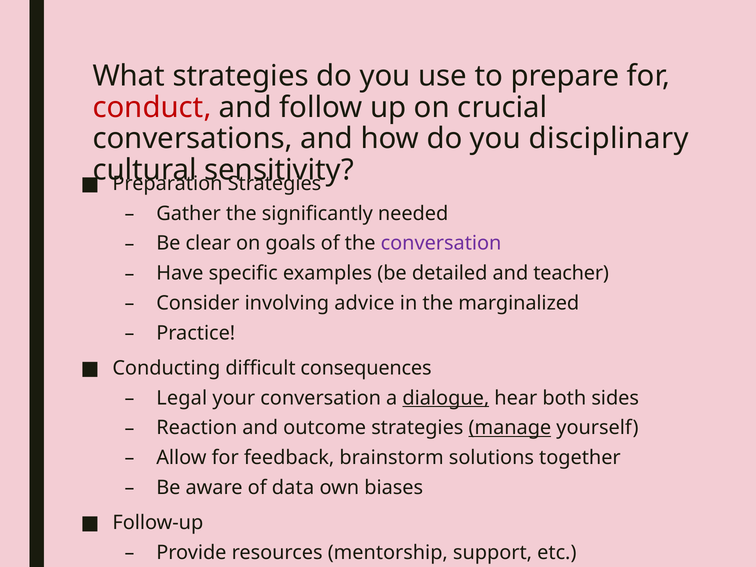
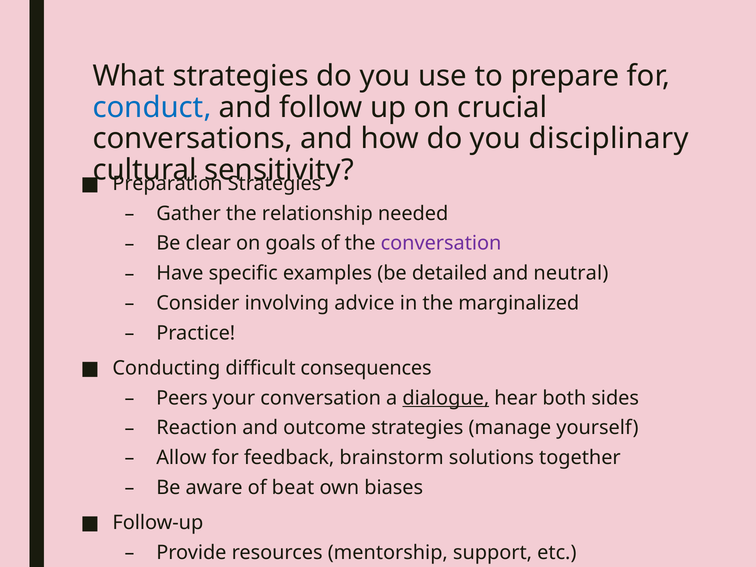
conduct colour: red -> blue (152, 107)
significantly: significantly -> relationship (317, 214)
teacher: teacher -> neutral (571, 273)
Legal: Legal -> Peers (182, 398)
manage underline: present -> none (510, 428)
data: data -> beat (293, 487)
